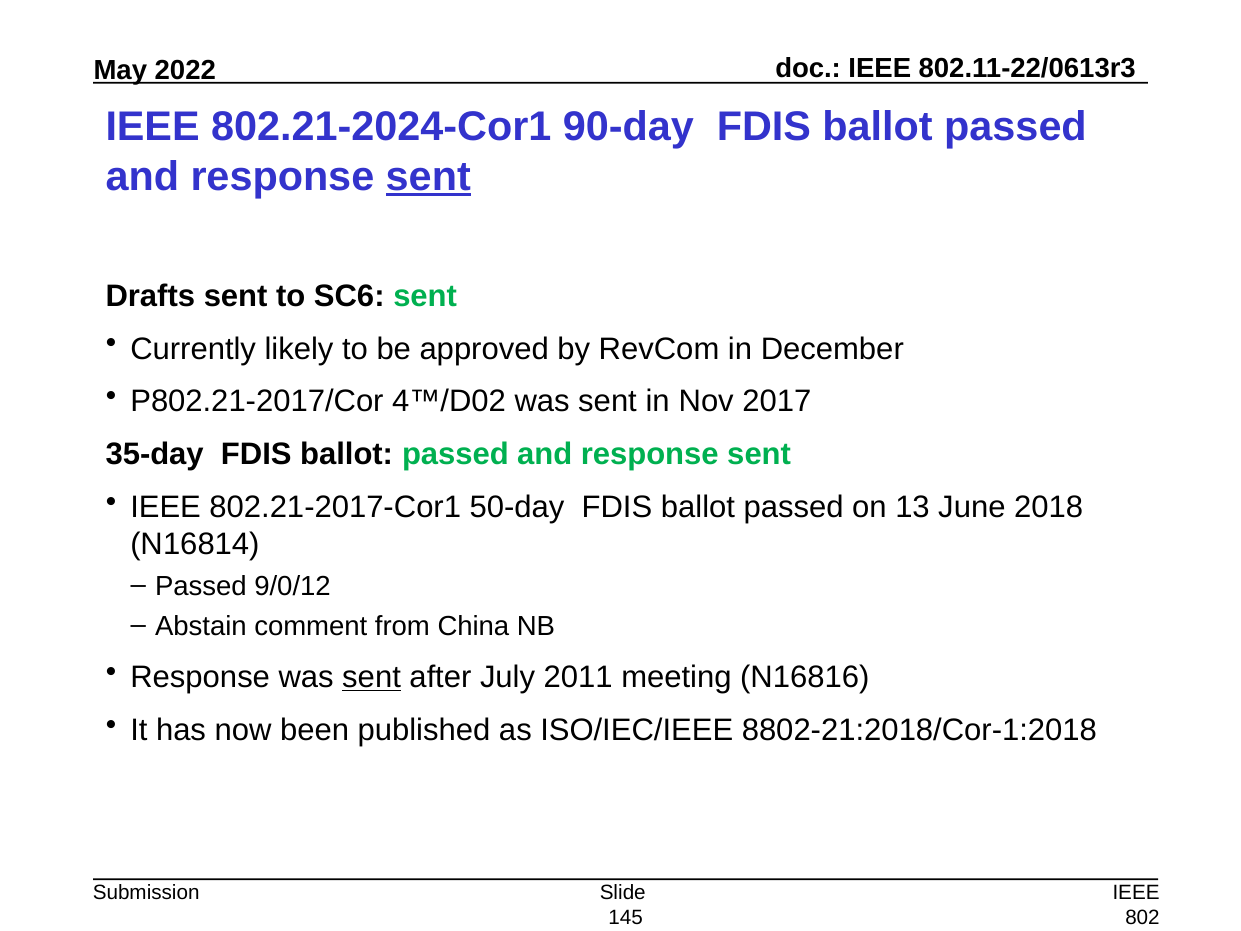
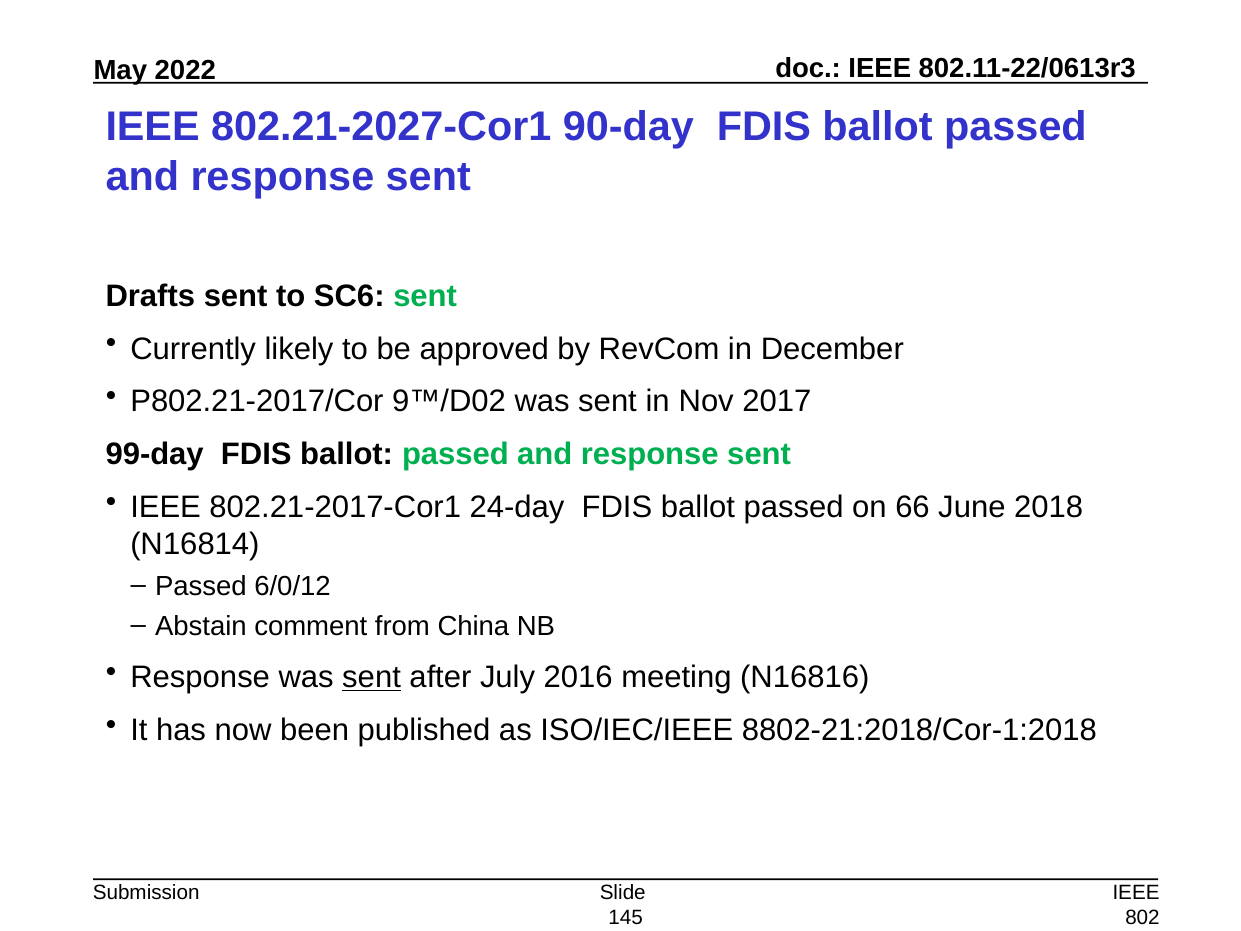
802.21-2024-Cor1: 802.21-2024-Cor1 -> 802.21-2027-Cor1 (381, 127)
sent underline: present -> none (428, 177)
4™/D02: 4™/D02 -> 9™/D02 (449, 401)
35-day: 35-day -> 99-day (155, 454)
50-day: 50-day -> 24-day (517, 507)
13: 13 -> 66 (913, 507)
9/0/12: 9/0/12 -> 6/0/12 (293, 586)
2011: 2011 -> 2016 (578, 677)
